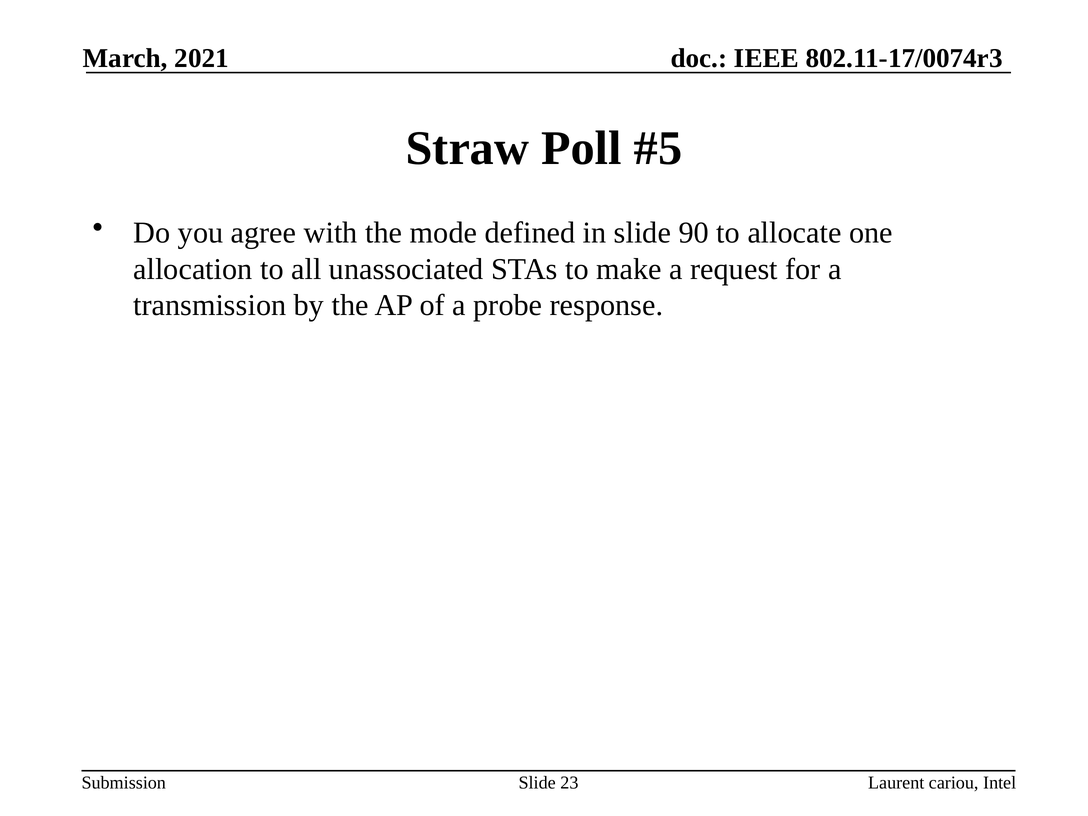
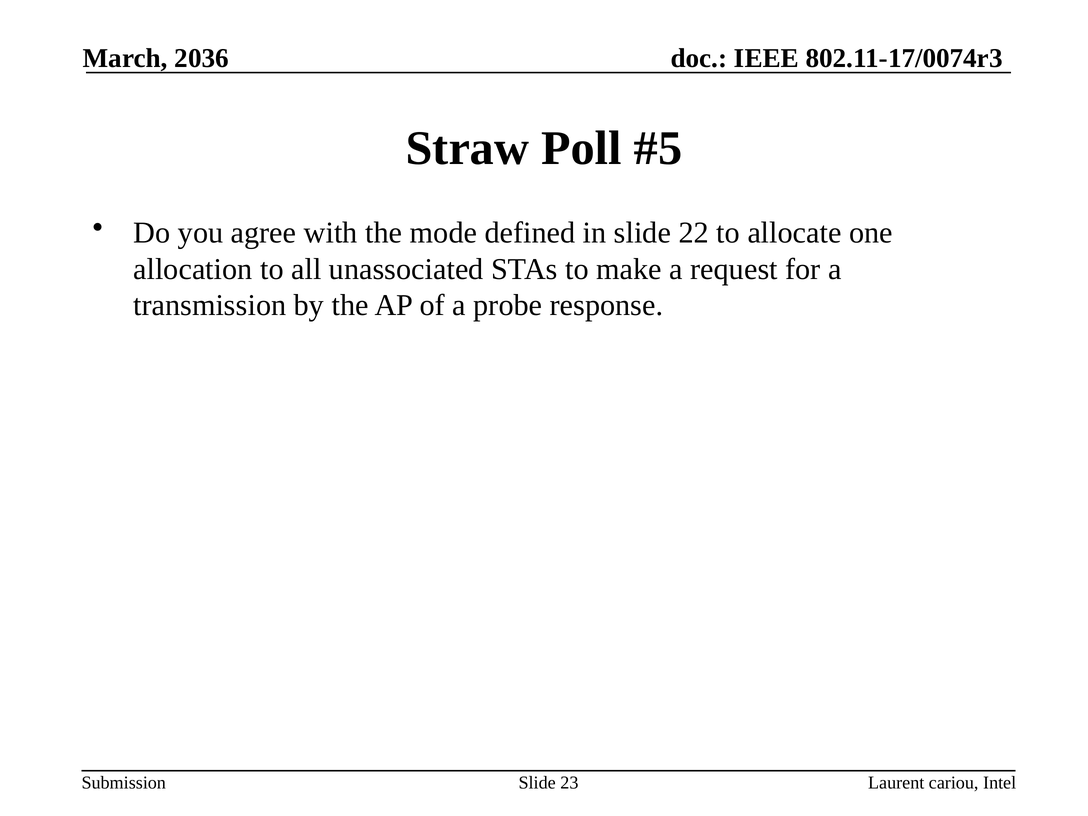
2021: 2021 -> 2036 (202, 58)
90: 90 -> 22 (694, 233)
